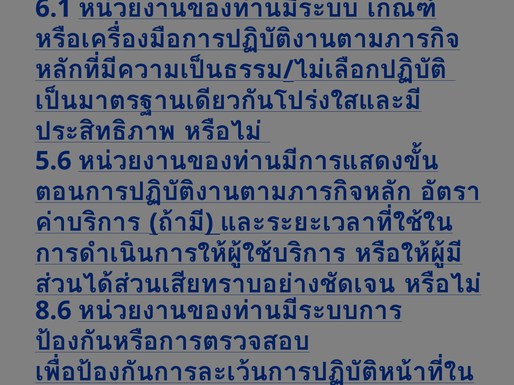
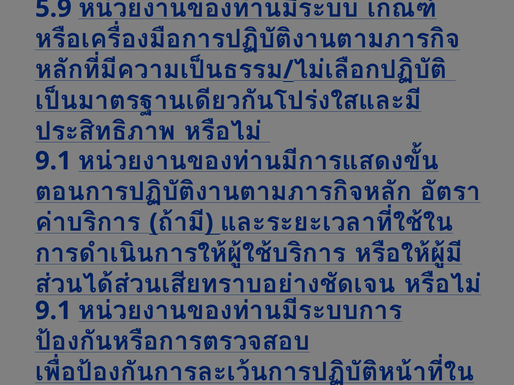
6.1: 6.1 -> 5.9 (53, 8)
5.6: 5.6 -> 9.1 (53, 161)
8.6: 8.6 -> 9.1 (53, 311)
